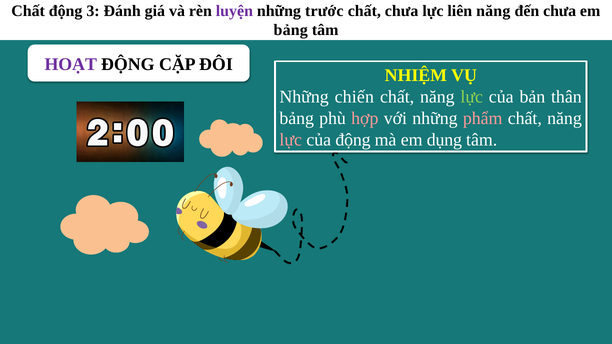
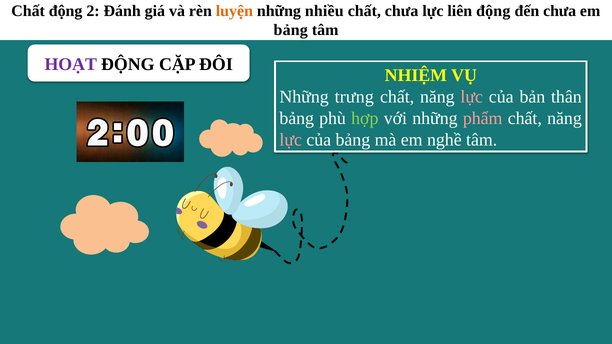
3: 3 -> 2 (93, 11)
luyện colour: purple -> orange (234, 11)
trước: trước -> nhiều (324, 11)
liên năng: năng -> động (493, 11)
chiến: chiến -> trưng (354, 97)
lực colour: light green -> pink (472, 97)
hợp colour: pink -> light green (365, 118)
của động: động -> bảng (353, 140)
dụng: dụng -> nghề (444, 140)
